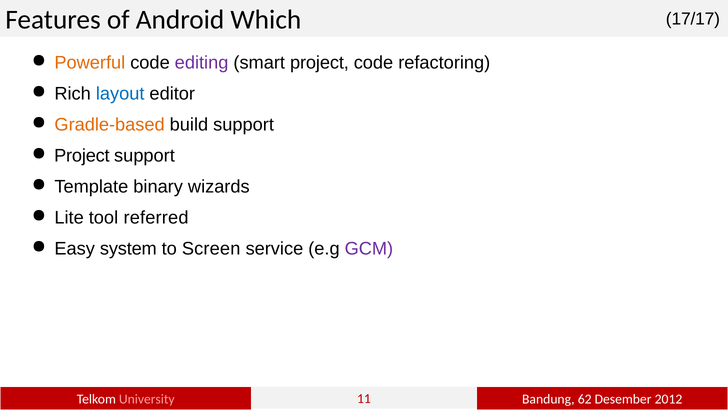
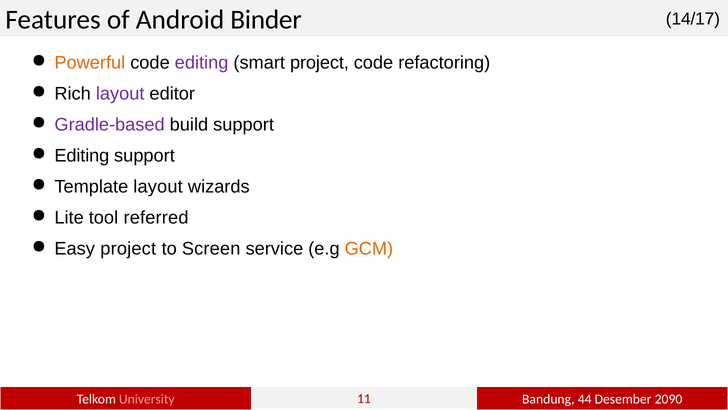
Which: Which -> Binder (266, 20)
17/17: 17/17 -> 14/17 (693, 19)
layout colour: blue -> purple (120, 94)
Gradle-based colour: orange -> purple (110, 125)
Project: Project -> Editing (82, 156)
Template binary: binary -> layout (158, 186)
Easy system: system -> project (128, 248)
GCM colour: purple -> orange (369, 248)
62: 62 -> 44 (585, 399)
2012: 2012 -> 2090 (669, 399)
